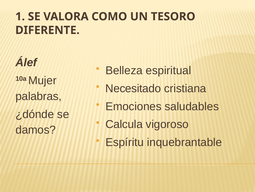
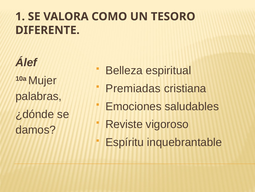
Necesitado: Necesitado -> Premiadas (133, 88)
Calcula: Calcula -> Reviste (124, 124)
